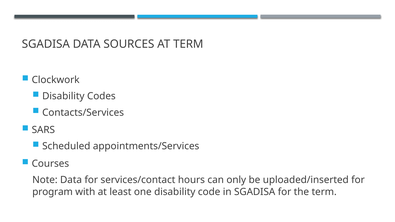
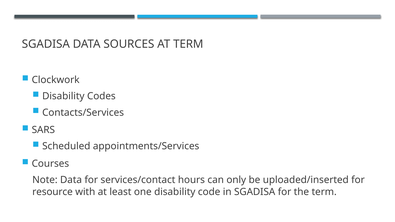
program: program -> resource (53, 192)
